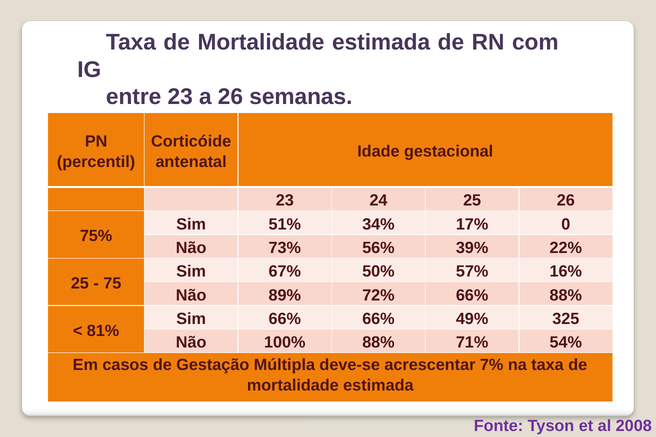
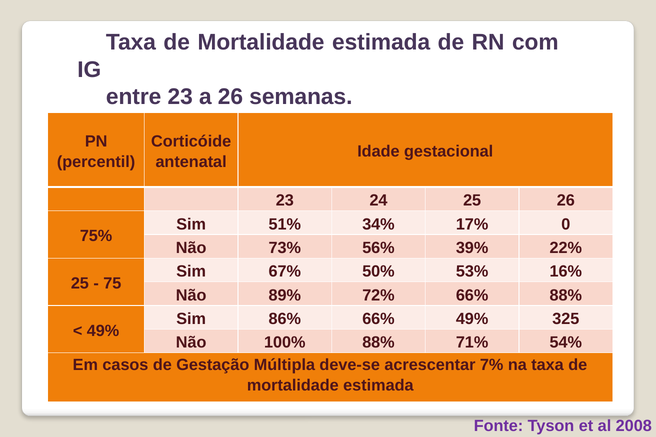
57%: 57% -> 53% (472, 272)
Sim 66%: 66% -> 86% (285, 319)
81%: 81% -> 49% (103, 331)
